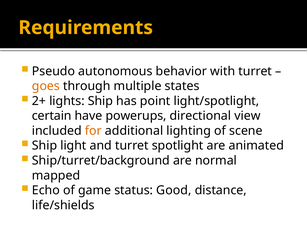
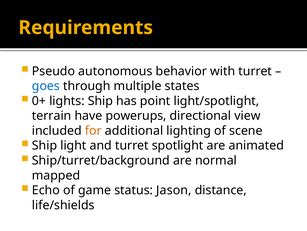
goes colour: orange -> blue (46, 86)
2+: 2+ -> 0+ (39, 101)
certain: certain -> terrain (52, 115)
Good: Good -> Jason (174, 190)
